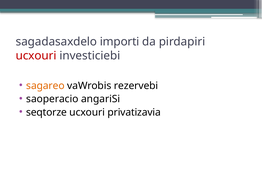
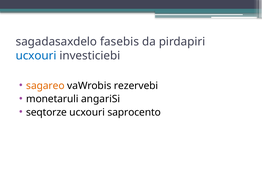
importi: importi -> fasebis (120, 42)
ucxouri colour: red -> blue (36, 56)
saoperacio: saoperacio -> monetaruli (52, 99)
privatizavia: privatizavia -> saprocento (134, 113)
